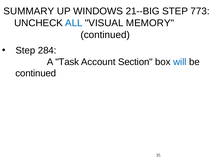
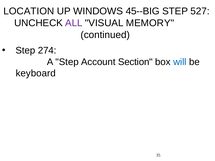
SUMMARY: SUMMARY -> LOCATION (29, 11)
21--BIG: 21--BIG -> 45--BIG (143, 11)
773: 773 -> 527 (200, 11)
ALL colour: blue -> purple (74, 23)
284: 284 -> 274 (47, 51)
A Task: Task -> Step (67, 62)
continued: continued -> keyboard (36, 73)
